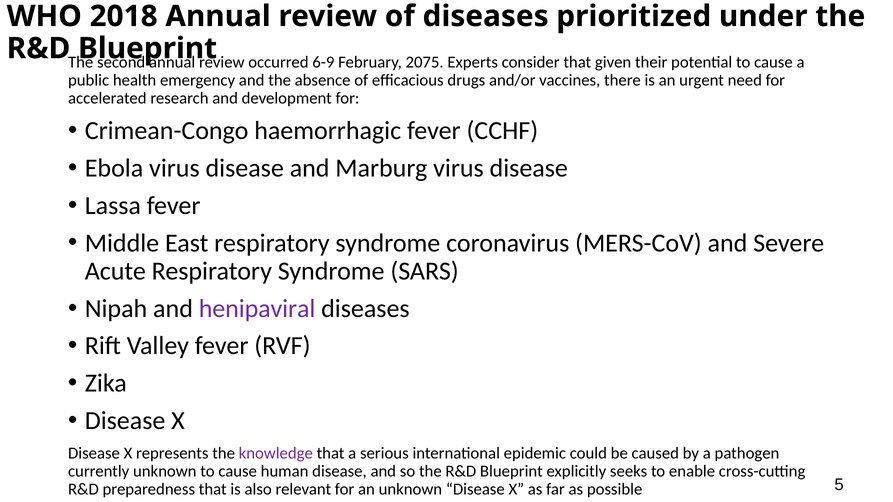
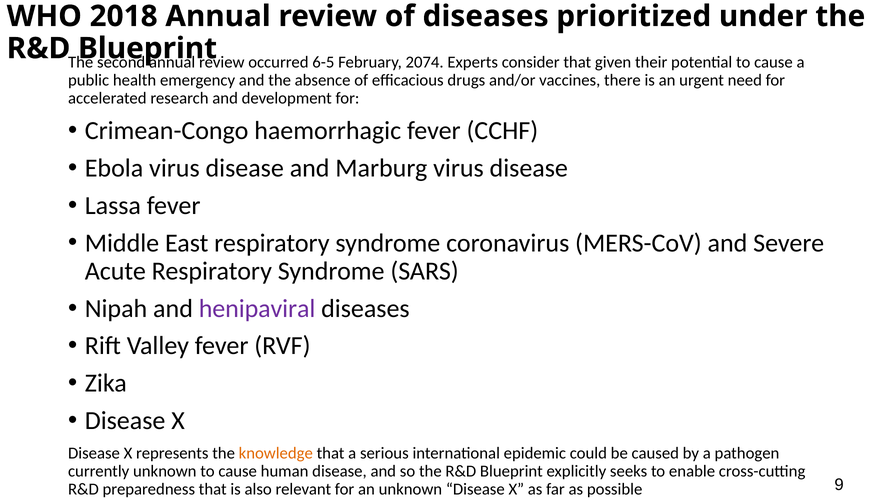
6-9: 6-9 -> 6-5 (323, 62)
2075: 2075 -> 2074 (425, 62)
knowledge colour: purple -> orange (276, 453)
5: 5 -> 9 (839, 485)
